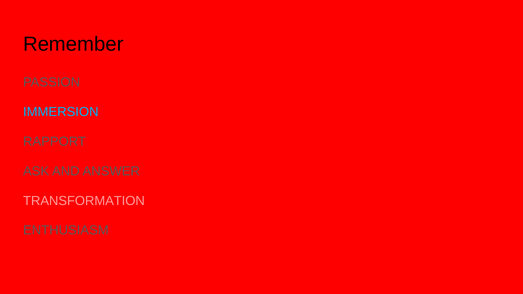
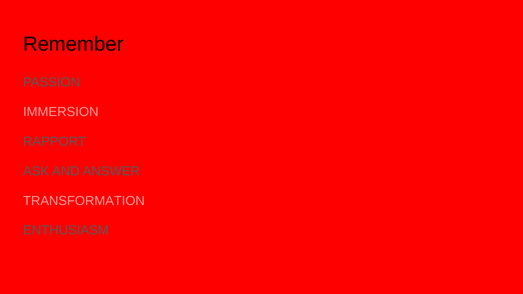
IMMERSION colour: light blue -> pink (61, 112)
